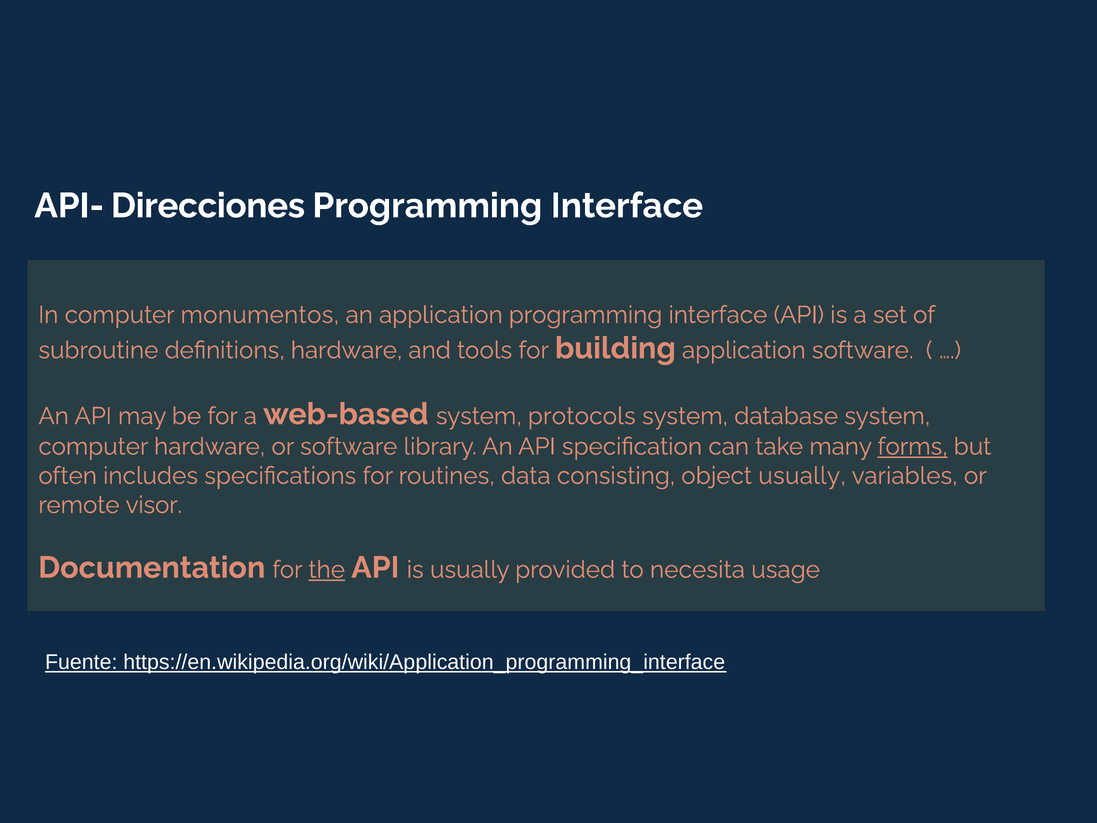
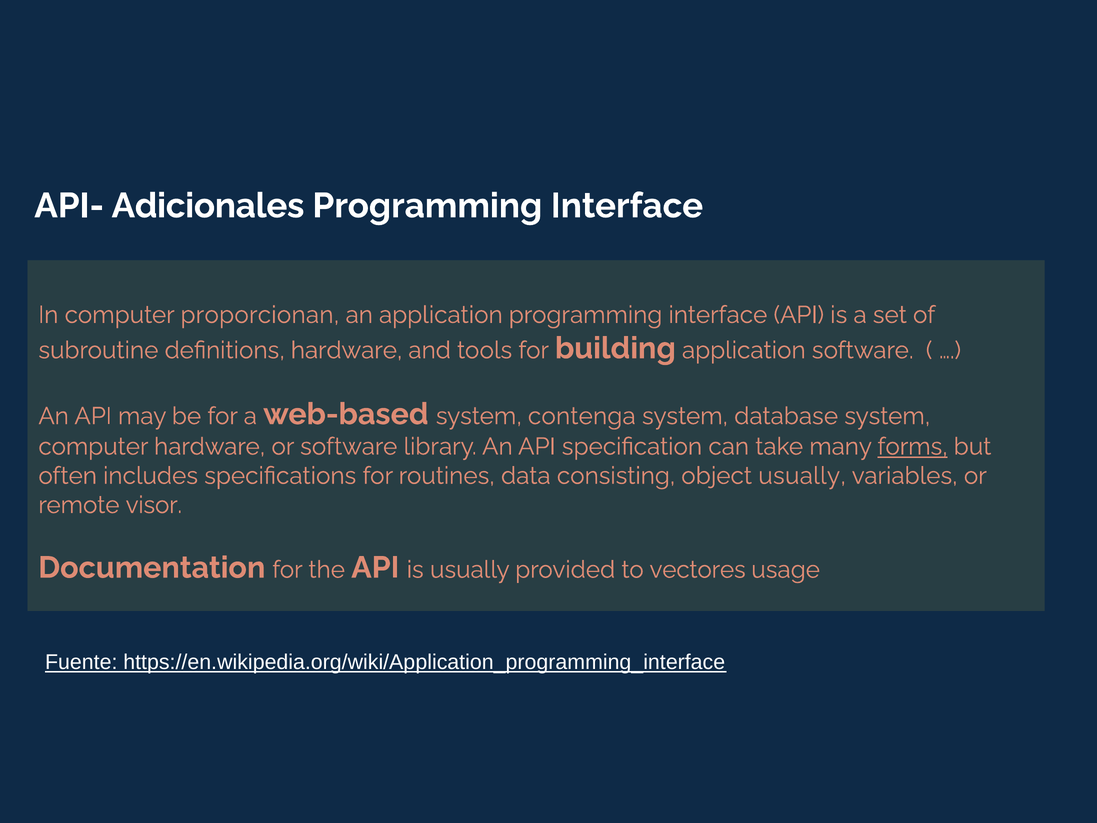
Direcciones: Direcciones -> Adicionales (208, 206)
monumentos: monumentos -> proporcionan (260, 315)
protocols: protocols -> contenga (582, 416)
the underline: present -> none (327, 570)
necesita: necesita -> vectores (698, 570)
